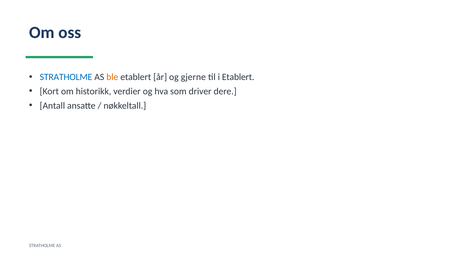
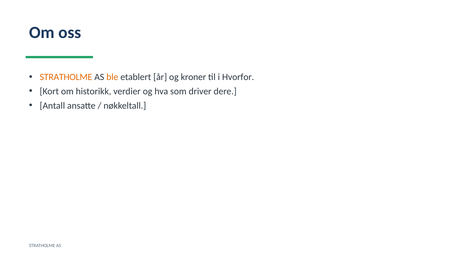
STRATHOLME colour: blue -> orange (66, 77)
gjerne: gjerne -> kroner (193, 77)
i Etablert: Etablert -> Hvorfor (238, 77)
